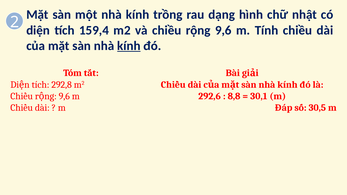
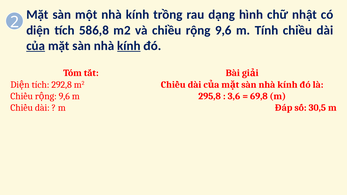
159,4: 159,4 -> 586,8 (94, 30)
của underline: none -> present (36, 46)
292,6: 292,6 -> 295,8 (210, 96)
8,8: 8,8 -> 3,6 (234, 96)
30,1: 30,1 -> 69,8 (259, 96)
